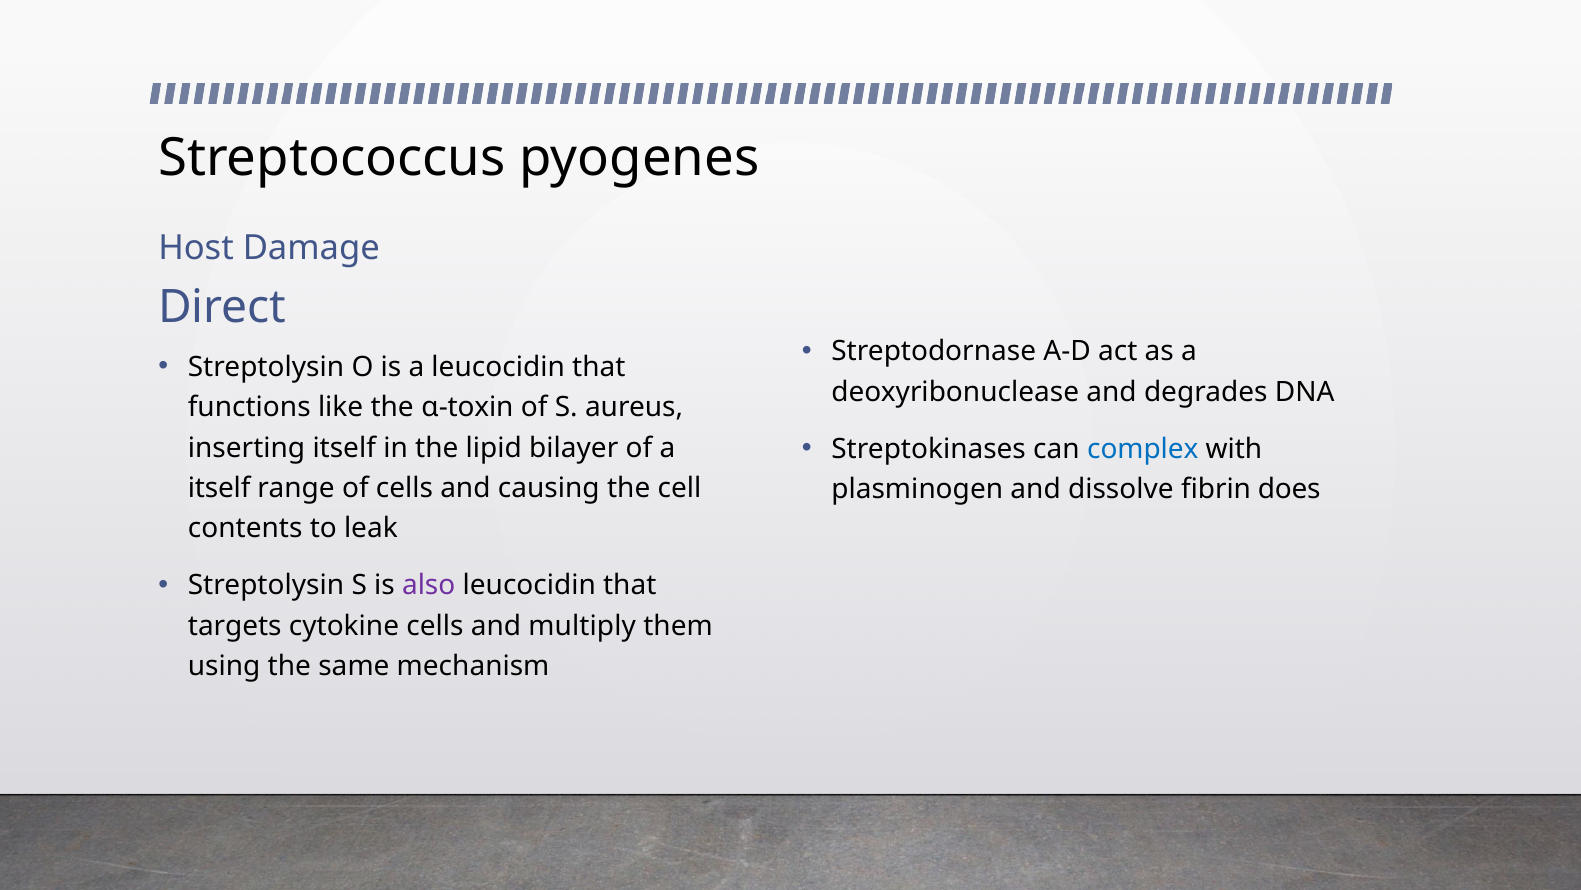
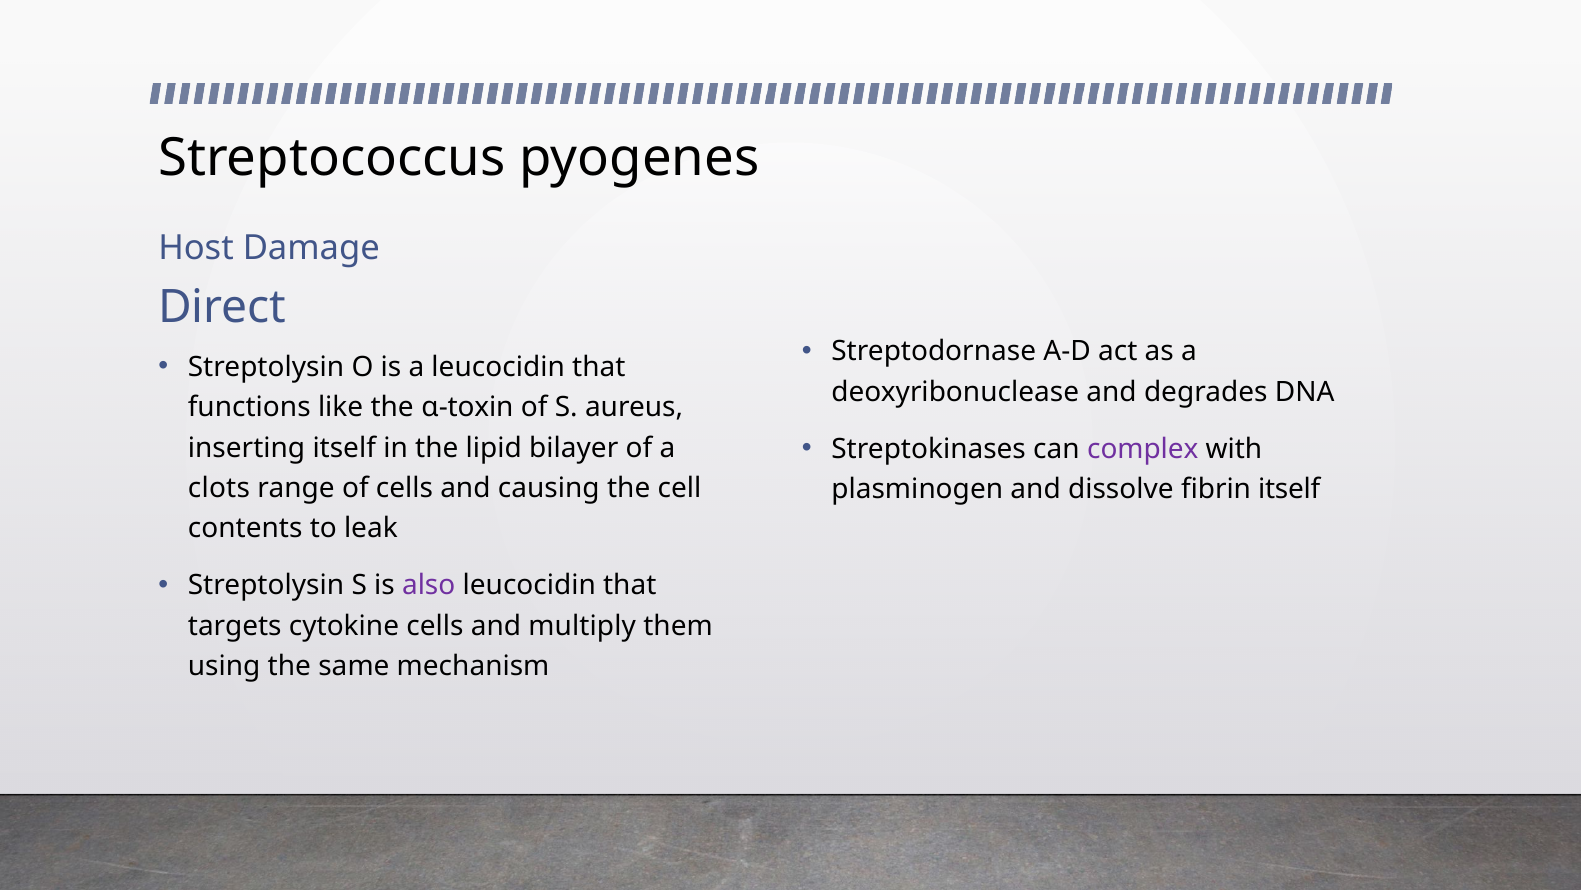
complex colour: blue -> purple (1143, 448)
itself: itself -> clots (219, 488)
fibrin does: does -> itself (1289, 489)
